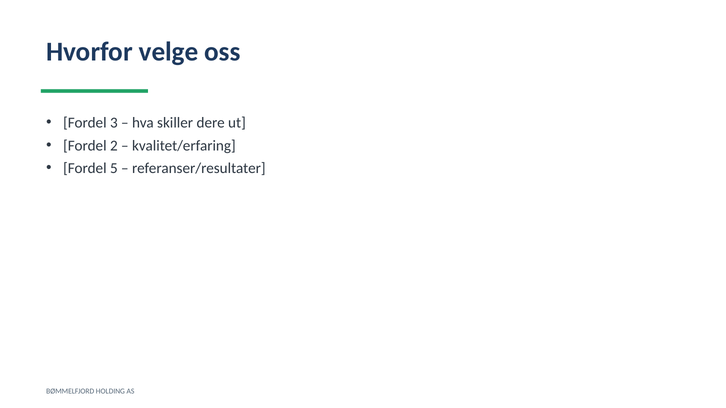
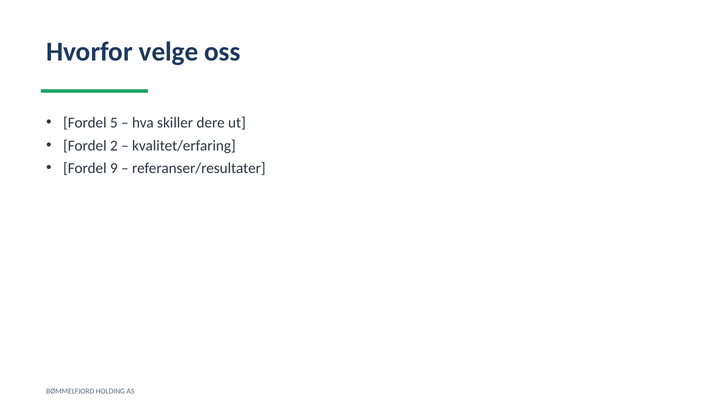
3: 3 -> 5 (114, 123)
5: 5 -> 9 (114, 168)
